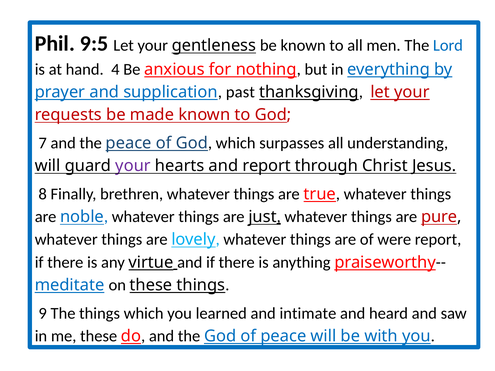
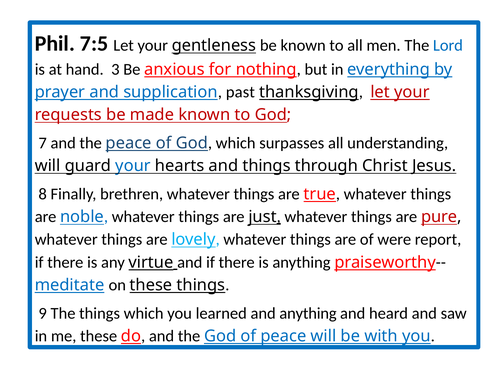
9:5: 9:5 -> 7:5 (94, 44)
4: 4 -> 3 (115, 69)
your colour: purple -> blue (133, 166)
and report: report -> things (267, 166)
and intimate: intimate -> anything (308, 313)
